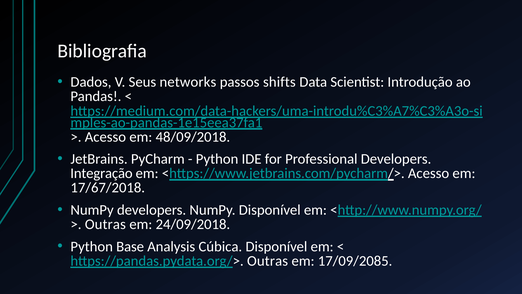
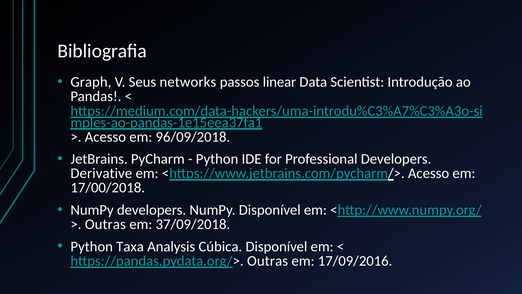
Dados: Dados -> Graph (91, 82)
shifts: shifts -> linear (279, 82)
48/09/2018: 48/09/2018 -> 96/09/2018 (193, 137)
Integração: Integração -> Derivative (101, 173)
17/67/2018: 17/67/2018 -> 17/00/2018 (108, 188)
24/09/2018: 24/09/2018 -> 37/09/2018 (193, 224)
Base: Base -> Taxa (130, 246)
17/09/2085: 17/09/2085 -> 17/09/2016 (355, 261)
